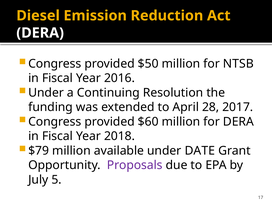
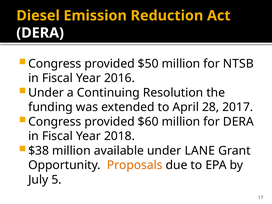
$79: $79 -> $38 (39, 151)
DATE: DATE -> LANE (200, 151)
Proposals colour: purple -> orange (135, 165)
